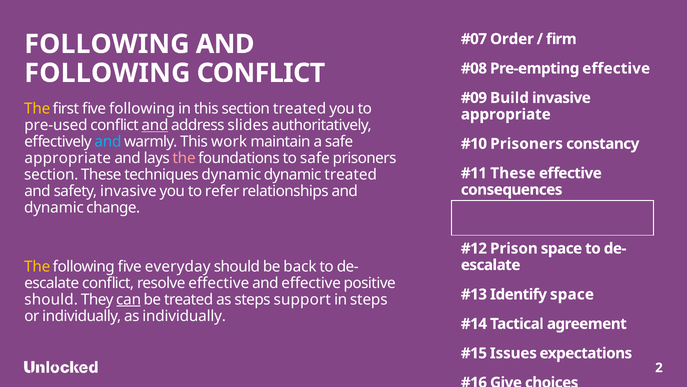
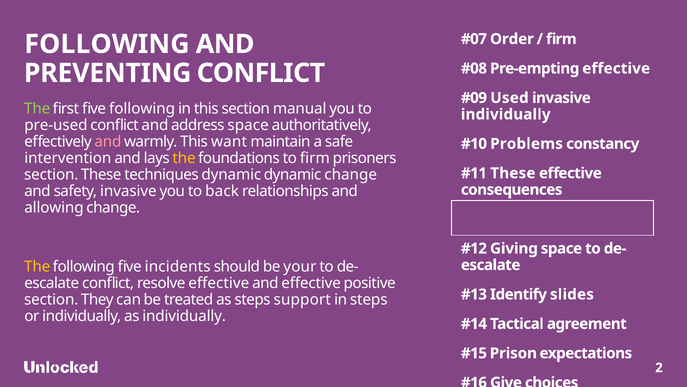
FOLLOWING: FOLLOWING -> PREVENTING (108, 73)
Build: Build -> Used (509, 98)
The colour: yellow -> light green (37, 109)
section treated: treated -> manual (300, 109)
appropriate: appropriate -> individually (506, 114)
and underline: present -> none (155, 125)
address slides: slides -> space (248, 125)
and colour: light blue -> pink (108, 142)
work: work -> want (229, 142)
Prisoners: Prisoners -> Problems (527, 144)
appropriate: appropriate -> intervention (68, 158)
the colour: pink -> yellow (184, 158)
to safe: safe -> firm (315, 158)
dynamic treated: treated -> change (351, 174)
refer: refer -> back (222, 191)
dynamic: dynamic -> allowing (54, 207)
Prison: Prison -> Giving (514, 248)
everyday: everyday -> incidents (178, 266)
back: back -> your (300, 266)
Identify space: space -> slides (572, 294)
should: should -> section (51, 299)
can underline: present -> none (129, 299)
Issues: Issues -> Prison (513, 353)
